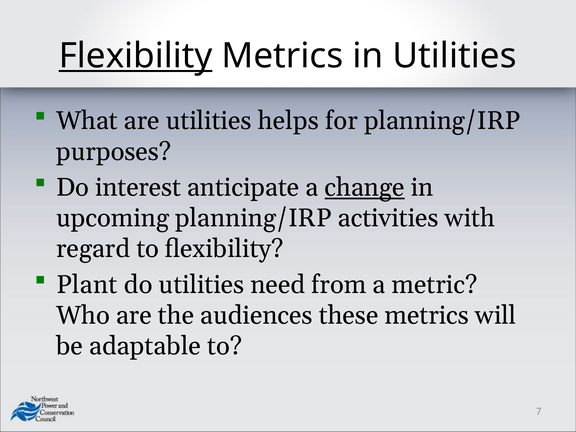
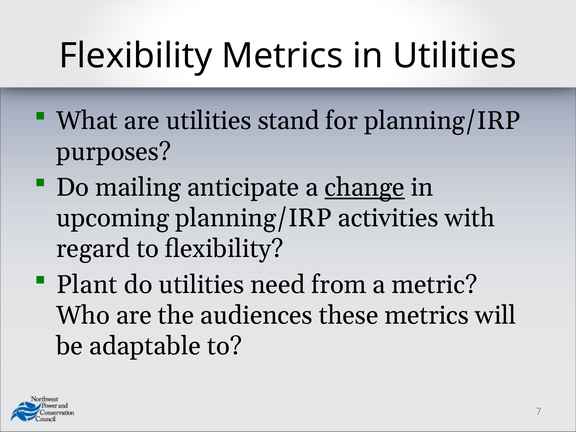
Flexibility underline: present -> none (136, 56)
helps: helps -> stand (289, 121)
interest: interest -> mailing (138, 187)
